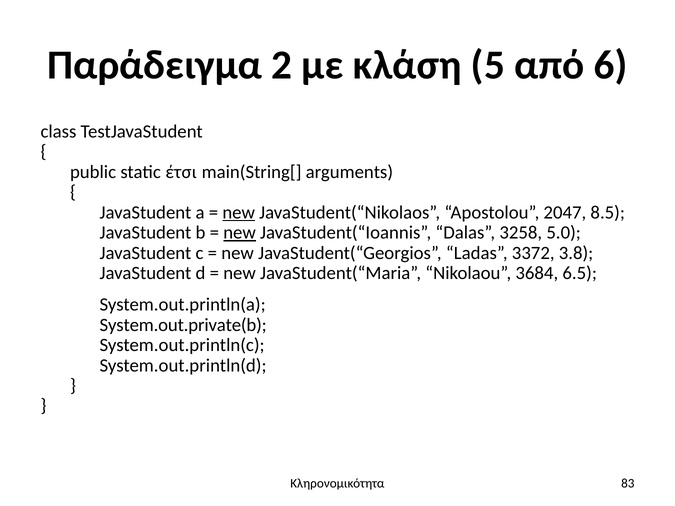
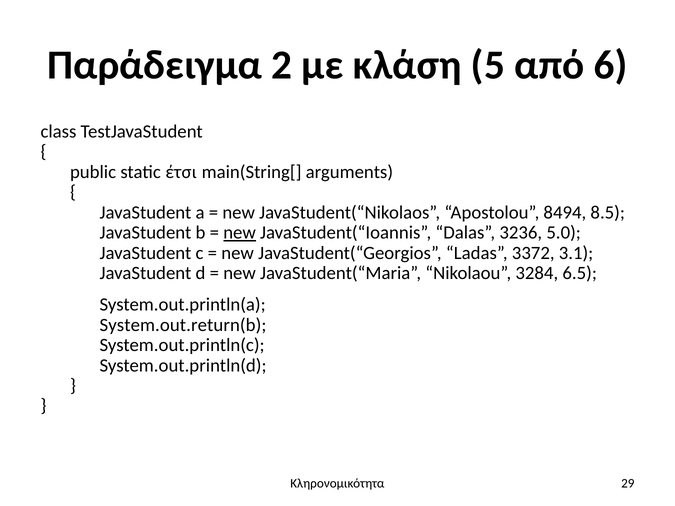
new underline: present -> none (239, 213)
2047: 2047 -> 8494 (565, 213)
3258: 3258 -> 3236 (521, 233)
3.8: 3.8 -> 3.1 (576, 253)
3684: 3684 -> 3284 (537, 273)
System.out.private(b: System.out.private(b -> System.out.return(b (183, 325)
83: 83 -> 29 (628, 484)
